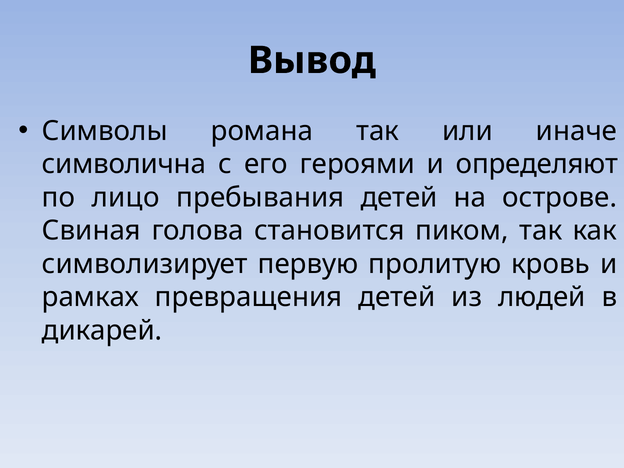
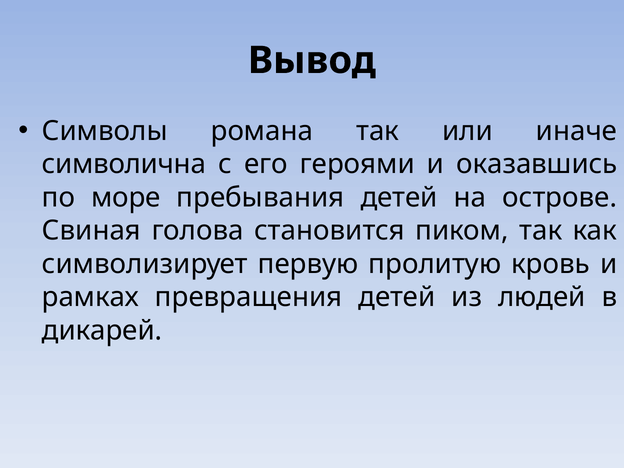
определяют: определяют -> оказавшись (537, 164)
лицо: лицо -> море (126, 197)
